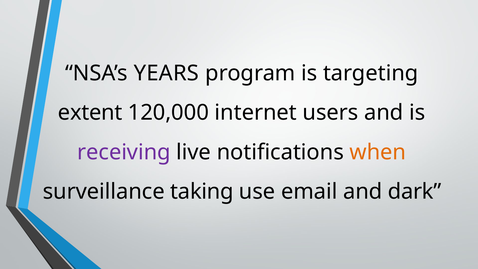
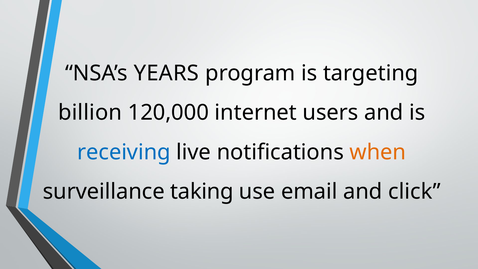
extent: extent -> billion (90, 113)
receiving colour: purple -> blue (124, 152)
dark: dark -> click (414, 192)
